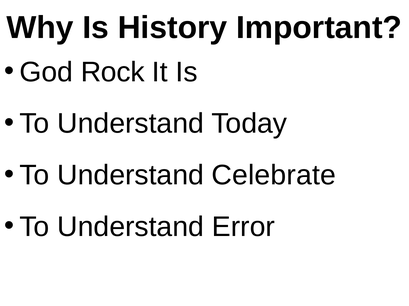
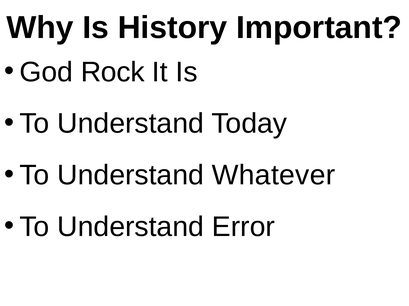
Celebrate: Celebrate -> Whatever (274, 176)
